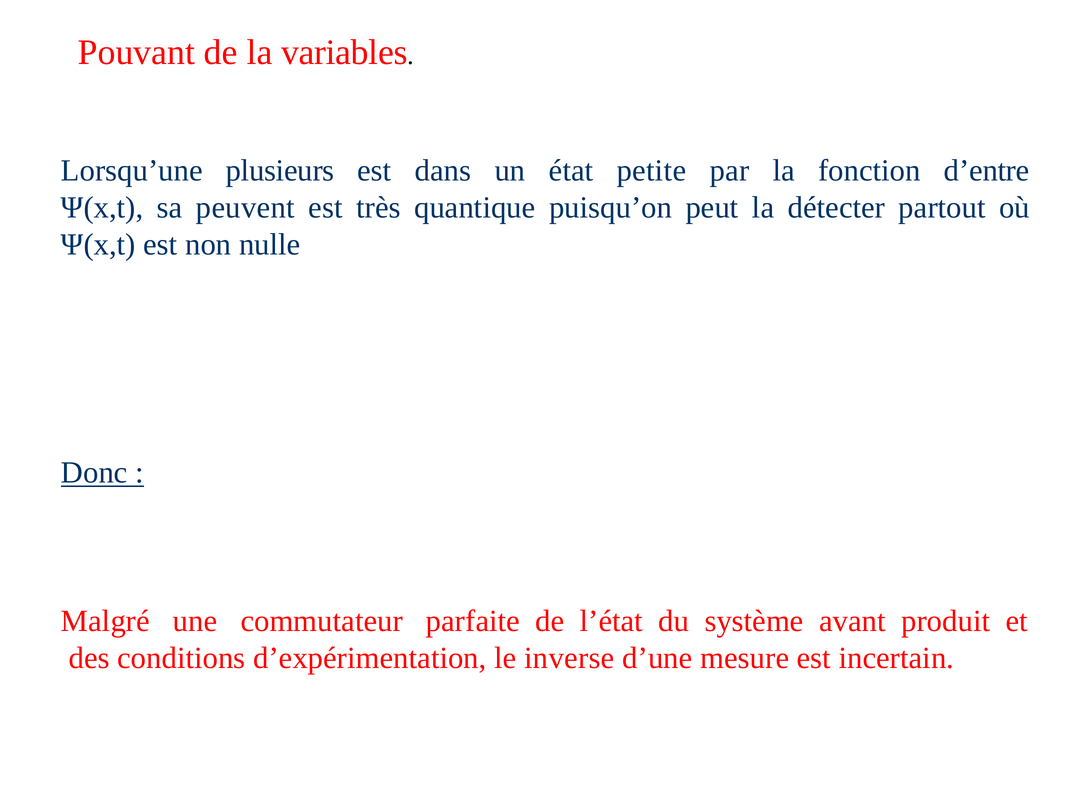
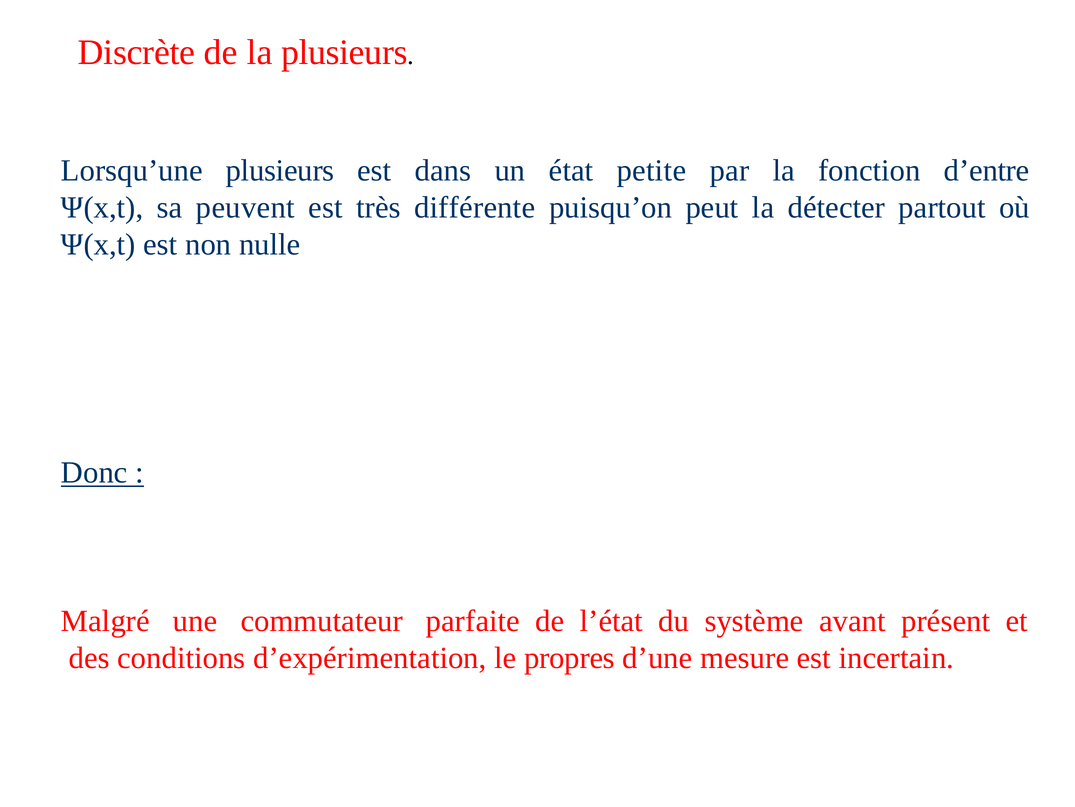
Pouvant: Pouvant -> Discrète (136, 52)
la variables: variables -> plusieurs (344, 52)
quantique: quantique -> différente (475, 207)
produit: produit -> présent (946, 620)
inverse: inverse -> propres (570, 657)
